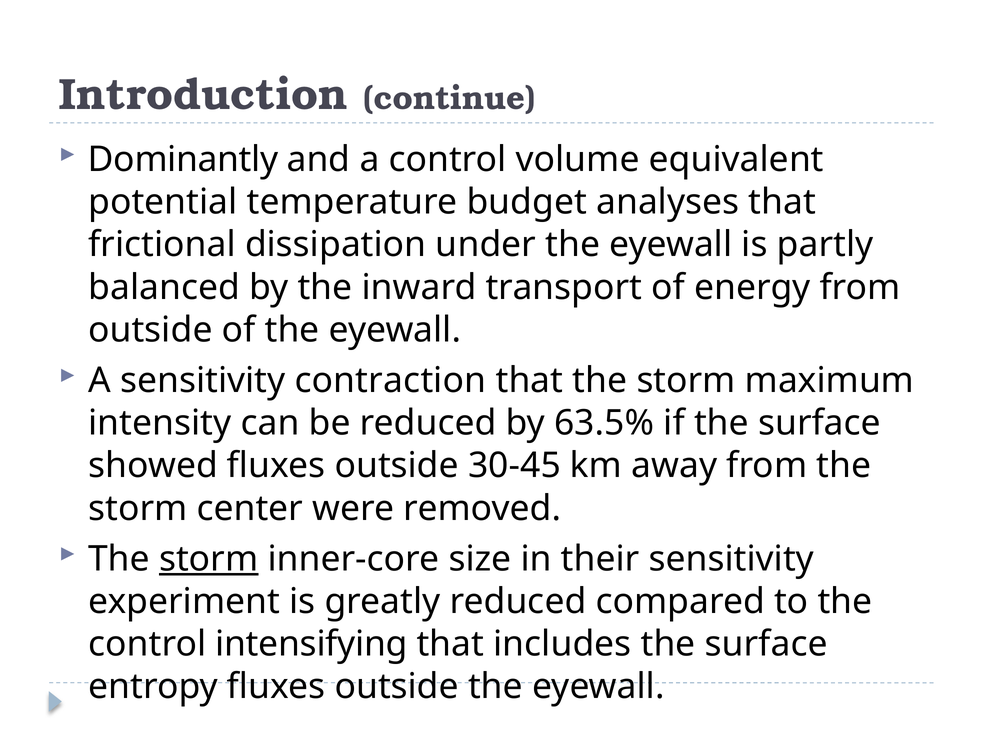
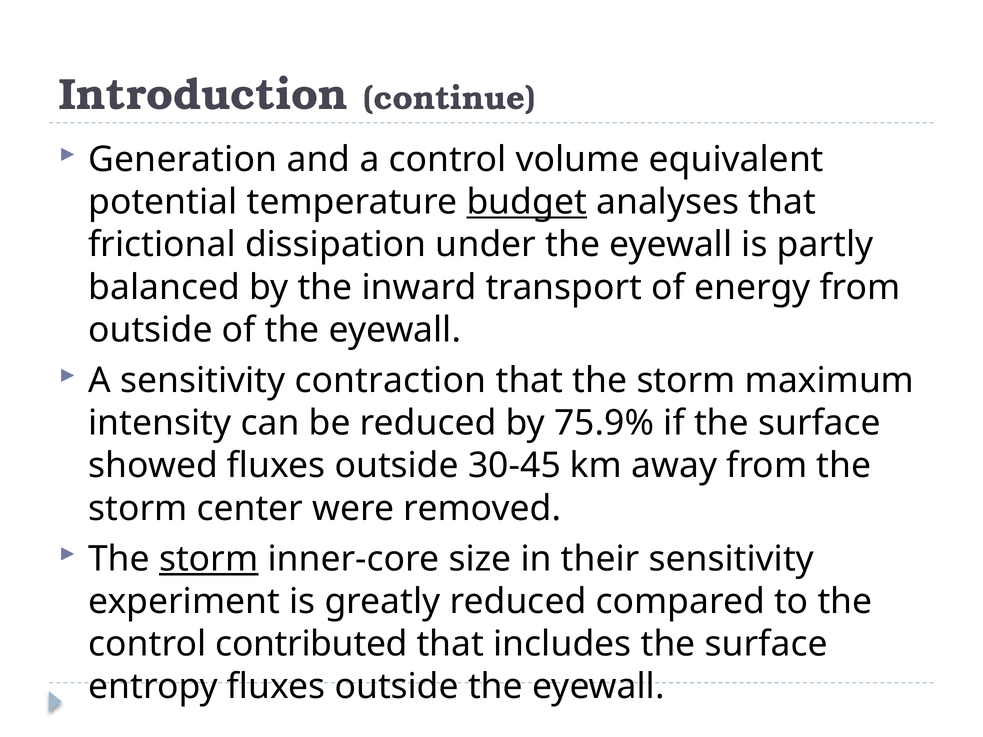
Dominantly: Dominantly -> Generation (183, 160)
budget underline: none -> present (527, 202)
63.5%: 63.5% -> 75.9% (604, 423)
intensifying: intensifying -> contributed (311, 644)
